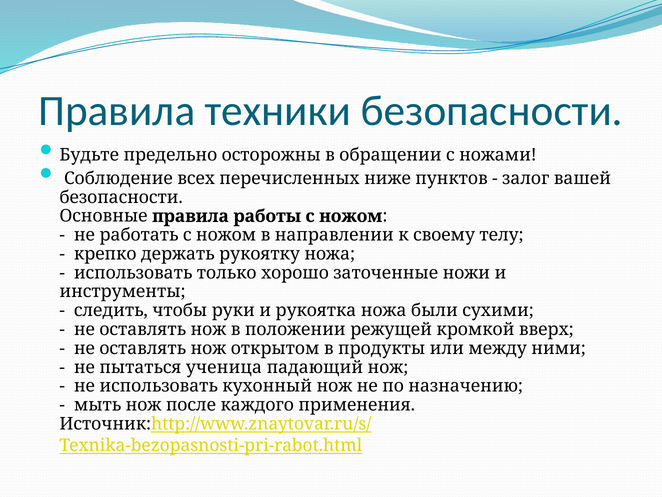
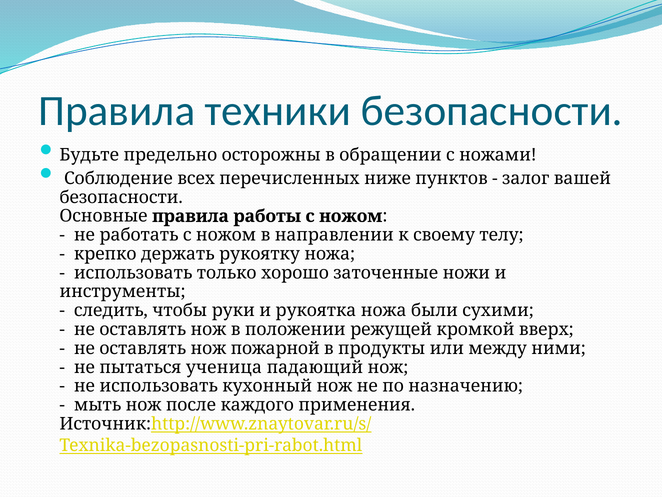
открытом: открытом -> пожарной (275, 348)
